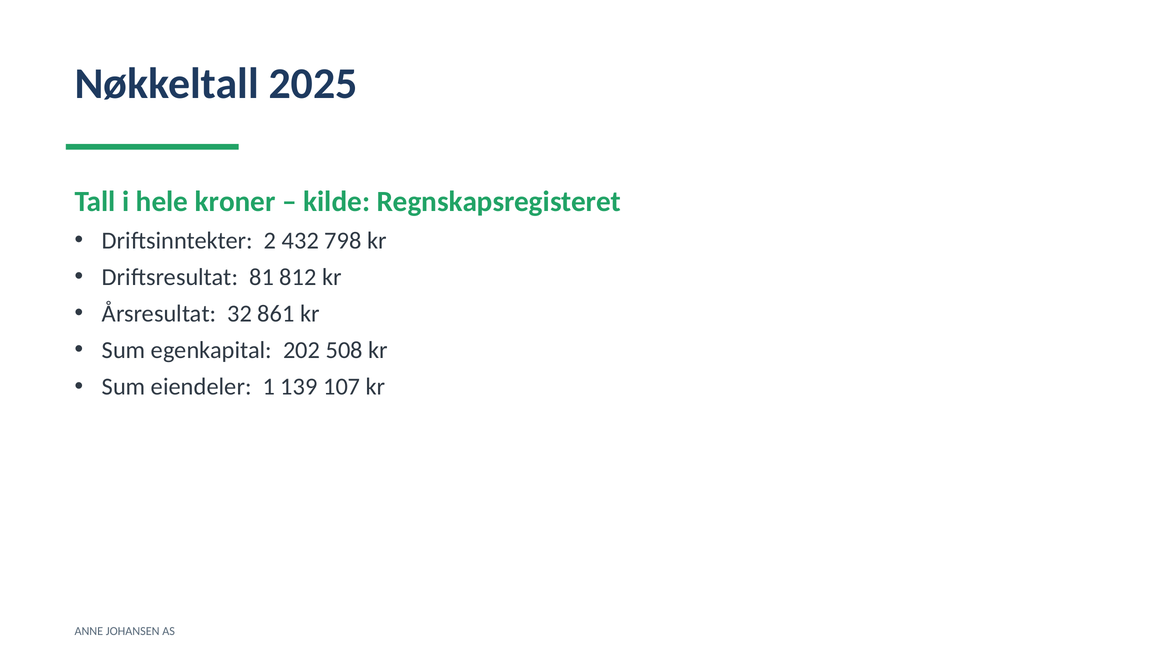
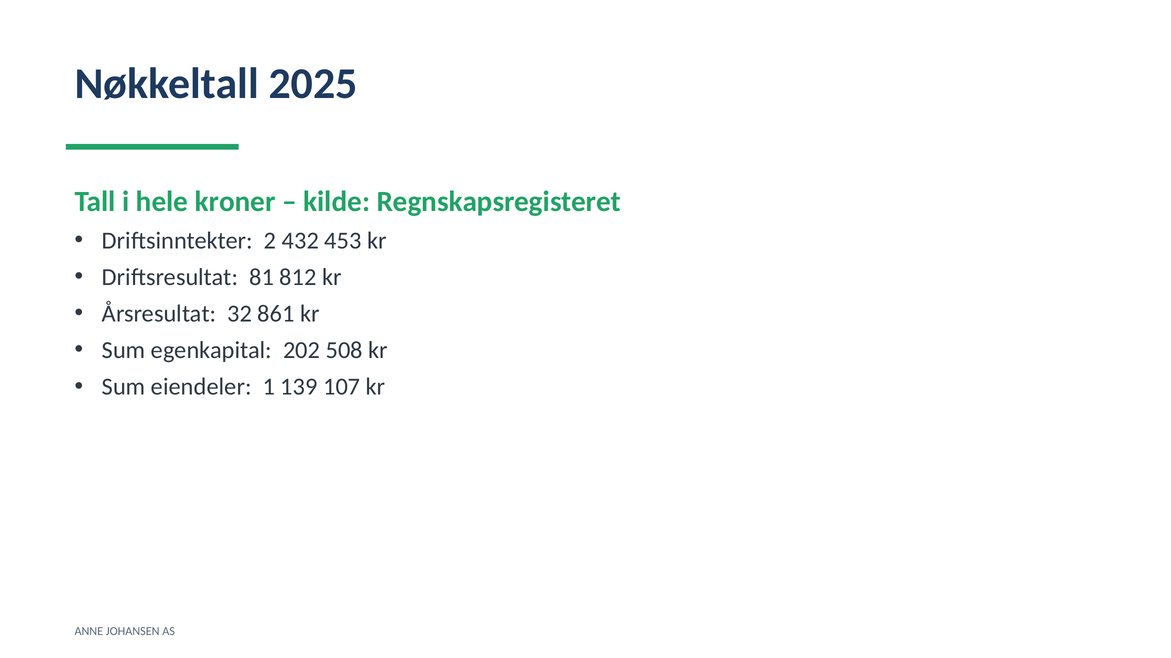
798: 798 -> 453 (343, 241)
